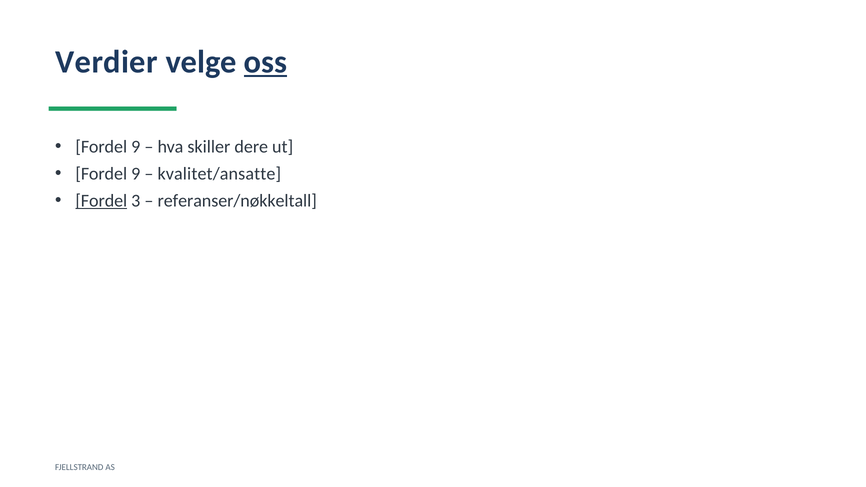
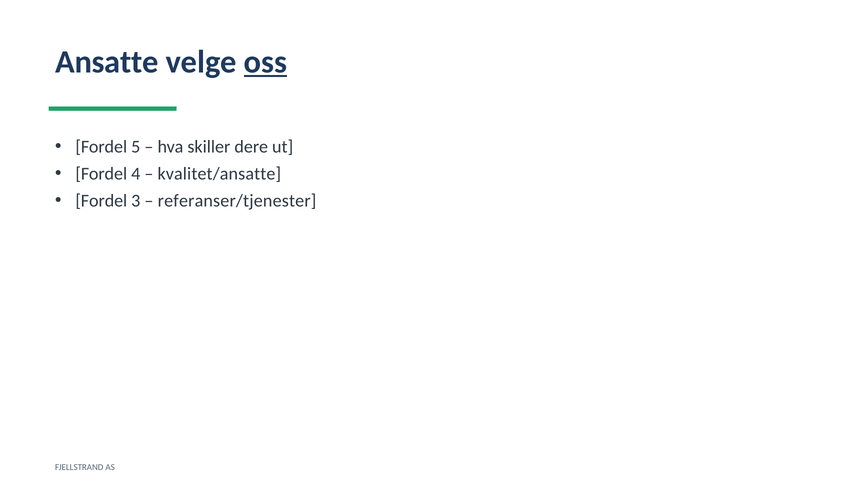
Verdier: Verdier -> Ansatte (107, 62)
9: 9 -> 5 (136, 147)
9: 9 -> 4 (136, 174)
Fordel underline: present -> none (101, 201)
referanser/nøkkeltall: referanser/nøkkeltall -> referanser/tjenester (237, 201)
